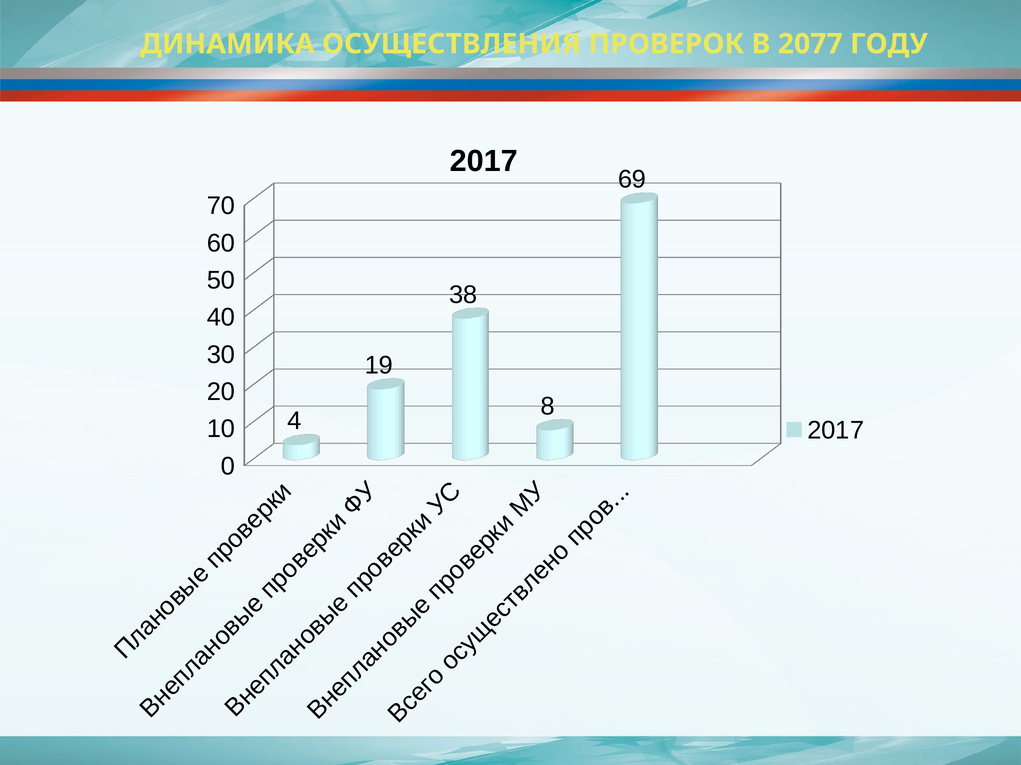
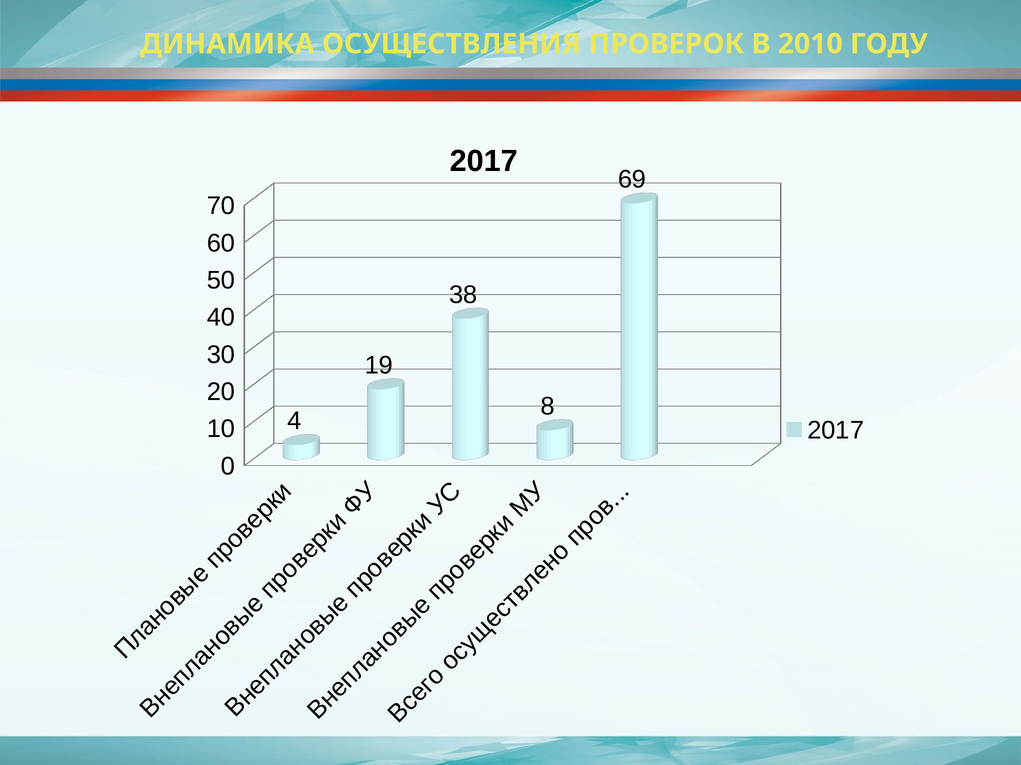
2077: 2077 -> 2010 (810, 44)
